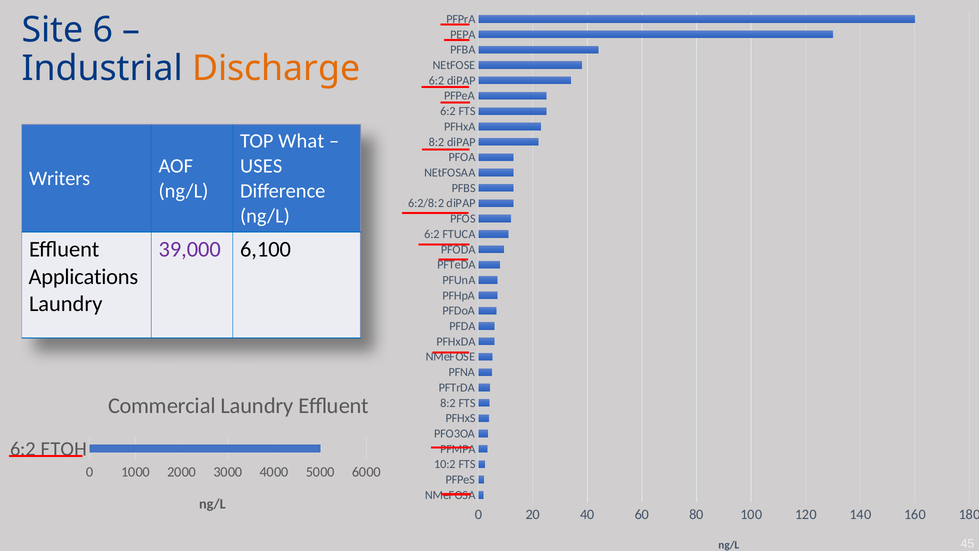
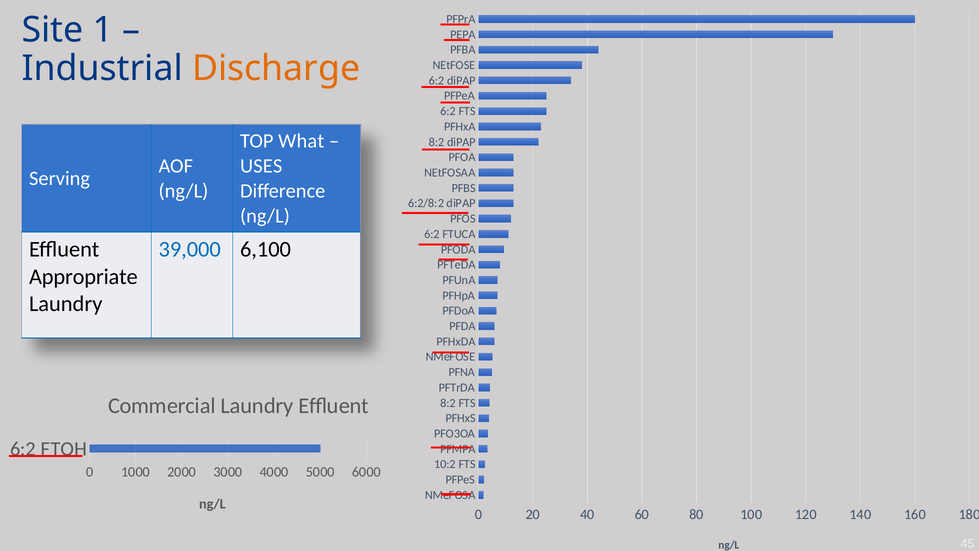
6: 6 -> 1 (103, 30)
Writers: Writers -> Serving (60, 178)
39,000 colour: purple -> blue (190, 249)
Applications: Applications -> Appropriate (83, 277)
